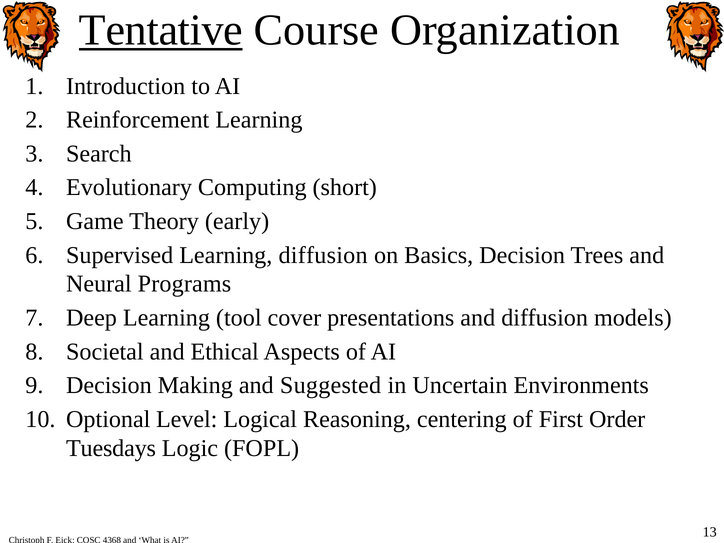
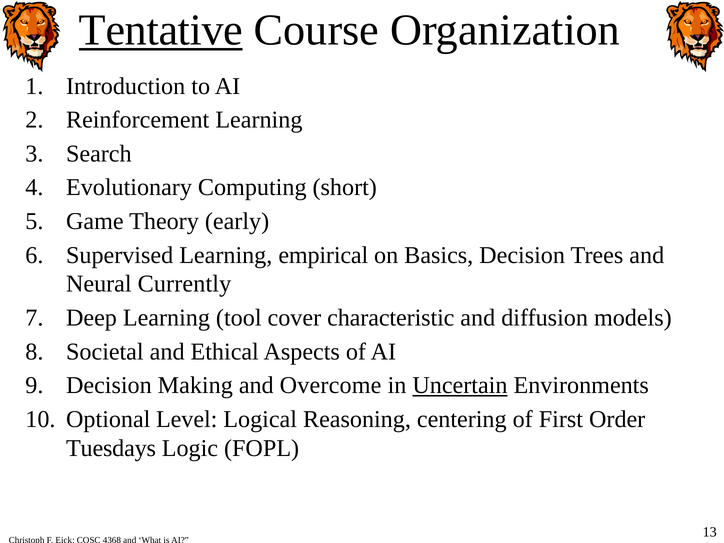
Learning diffusion: diffusion -> empirical (323, 255)
Programs: Programs -> Currently (184, 284)
presentations: presentations -> characteristic (391, 318)
Suggested: Suggested -> Overcome (331, 385)
Uncertain underline: none -> present (460, 385)
